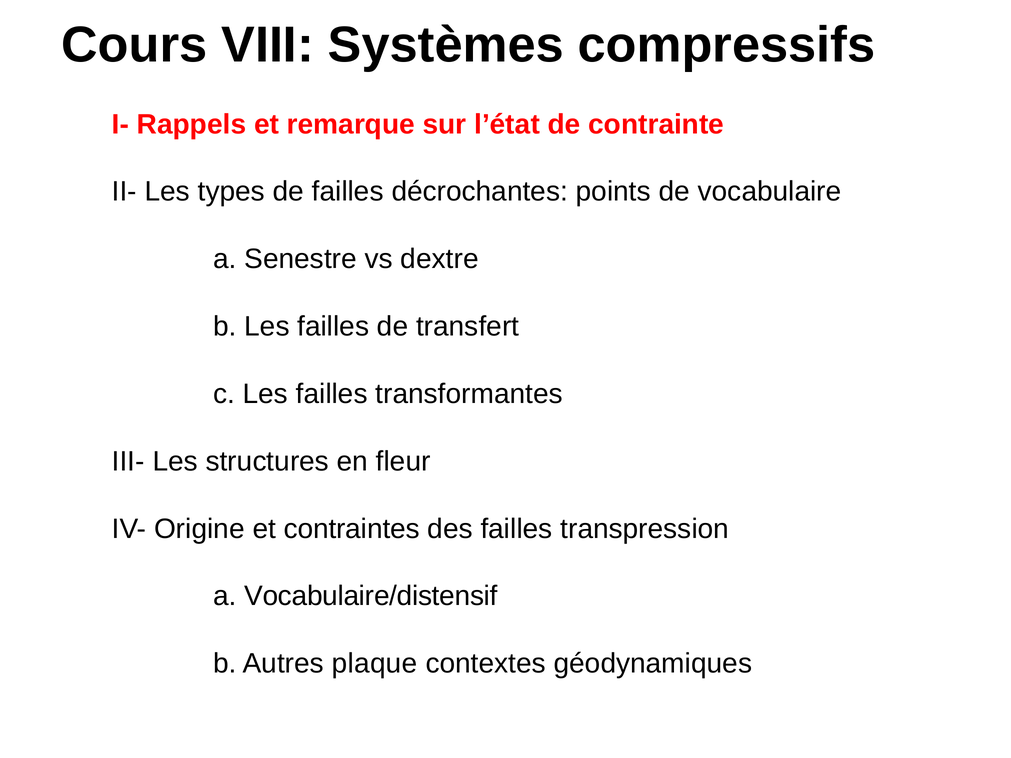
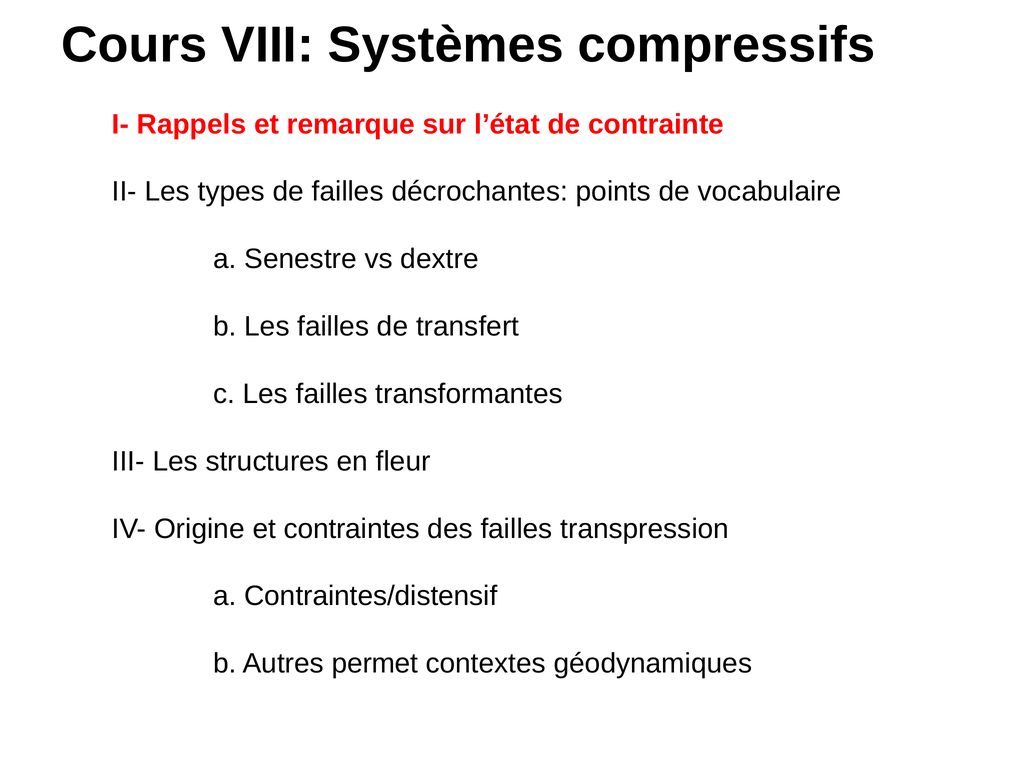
Vocabulaire/distensif: Vocabulaire/distensif -> Contraintes/distensif (371, 596)
plaque: plaque -> permet (375, 664)
